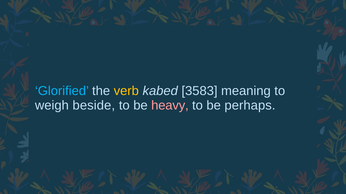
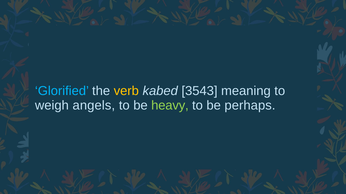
3583: 3583 -> 3543 (199, 91)
beside: beside -> angels (94, 106)
heavy colour: pink -> light green (170, 106)
